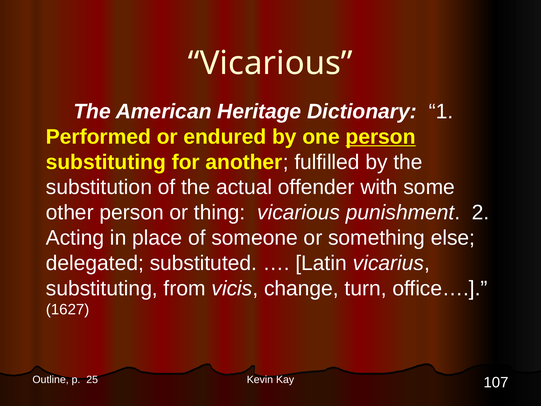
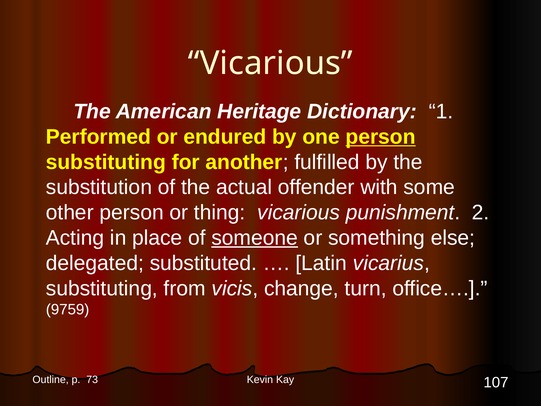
someone underline: none -> present (255, 238)
1627: 1627 -> 9759 (68, 309)
25: 25 -> 73 (92, 379)
